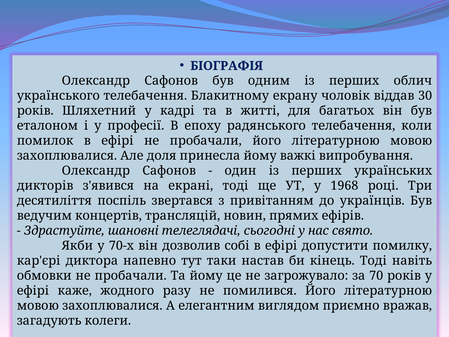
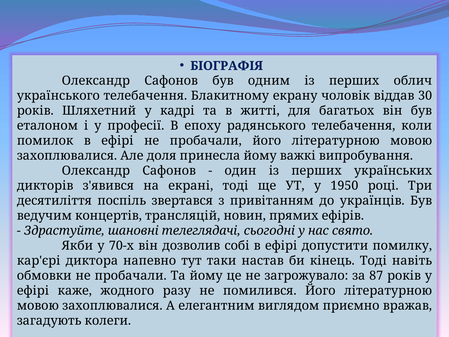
1968: 1968 -> 1950 (344, 186)
70: 70 -> 87 (376, 275)
